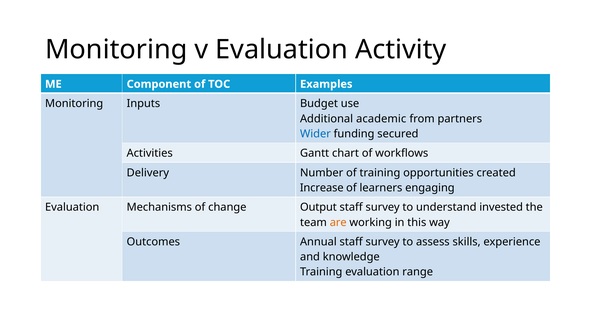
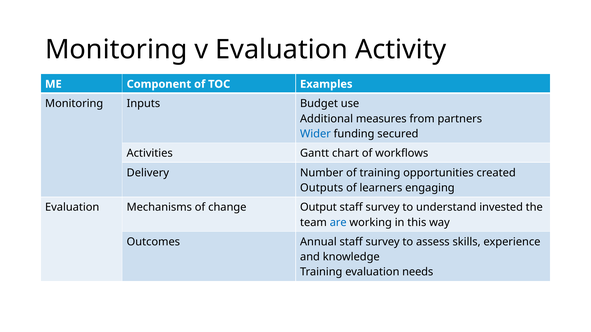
academic: academic -> measures (381, 119)
Increase: Increase -> Outputs (322, 188)
are colour: orange -> blue (338, 223)
range: range -> needs (418, 272)
